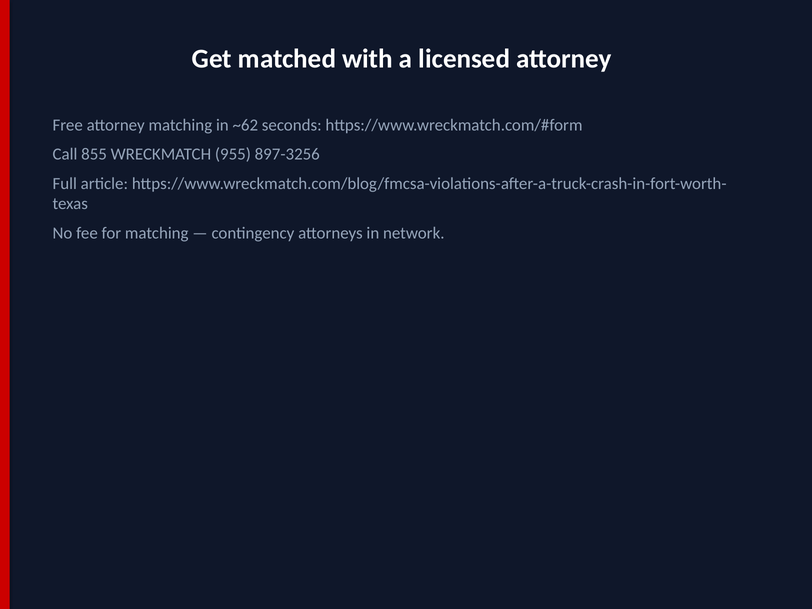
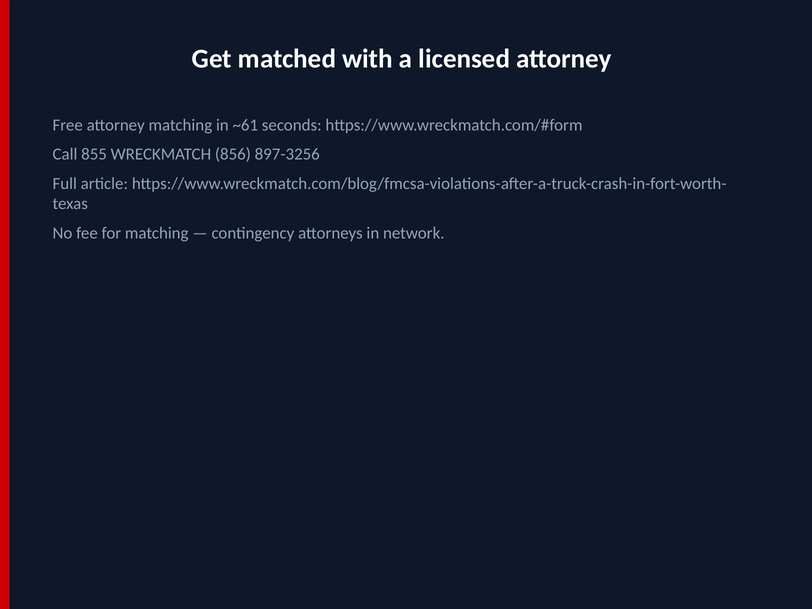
~62: ~62 -> ~61 (245, 125)
955: 955 -> 856 (233, 154)
